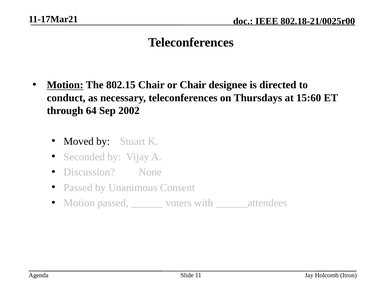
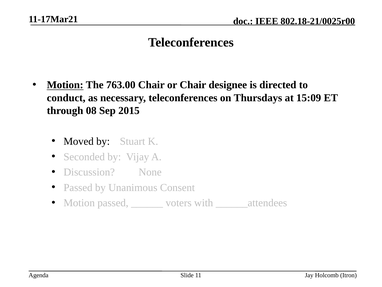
802.15: 802.15 -> 763.00 (121, 85)
15:60: 15:60 -> 15:09 (309, 98)
64: 64 -> 08 (91, 110)
2002: 2002 -> 2015 (129, 110)
